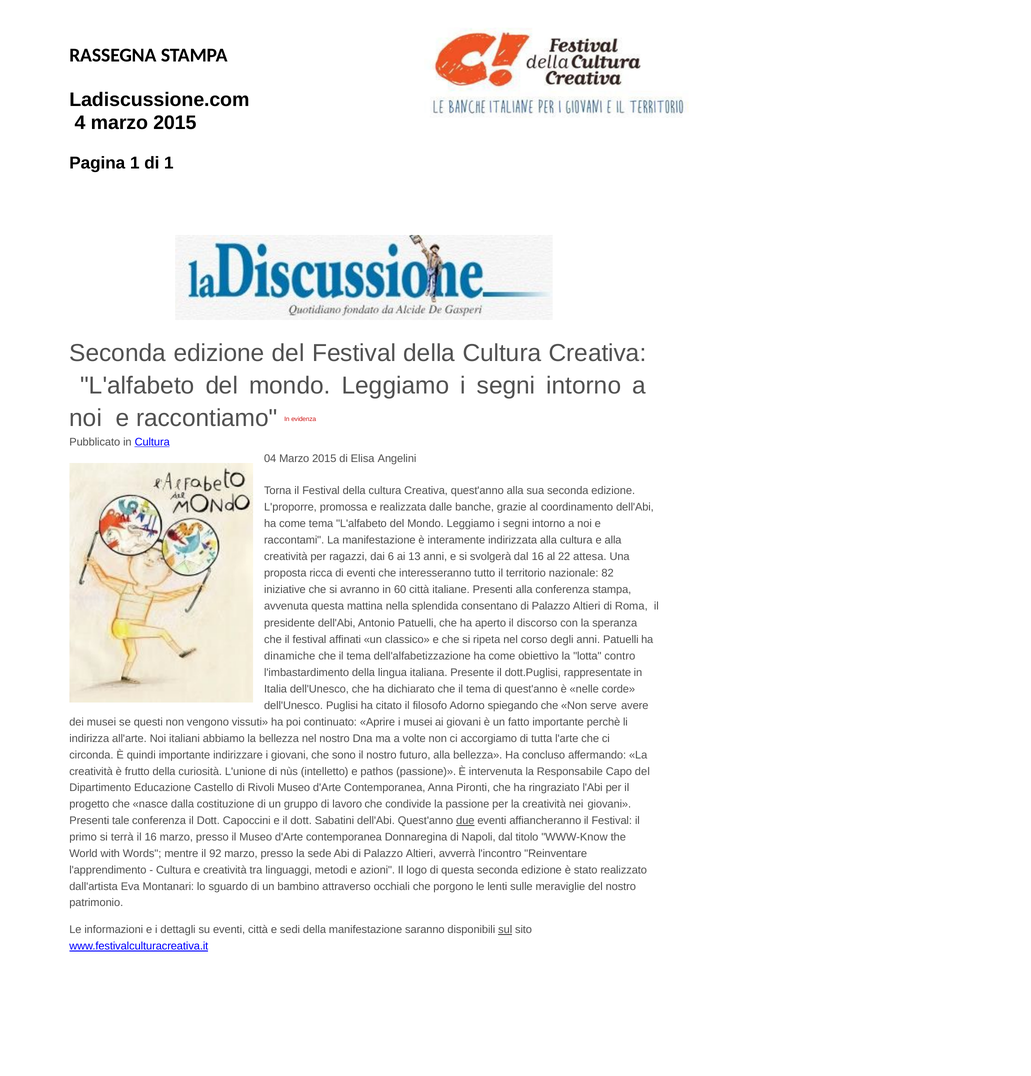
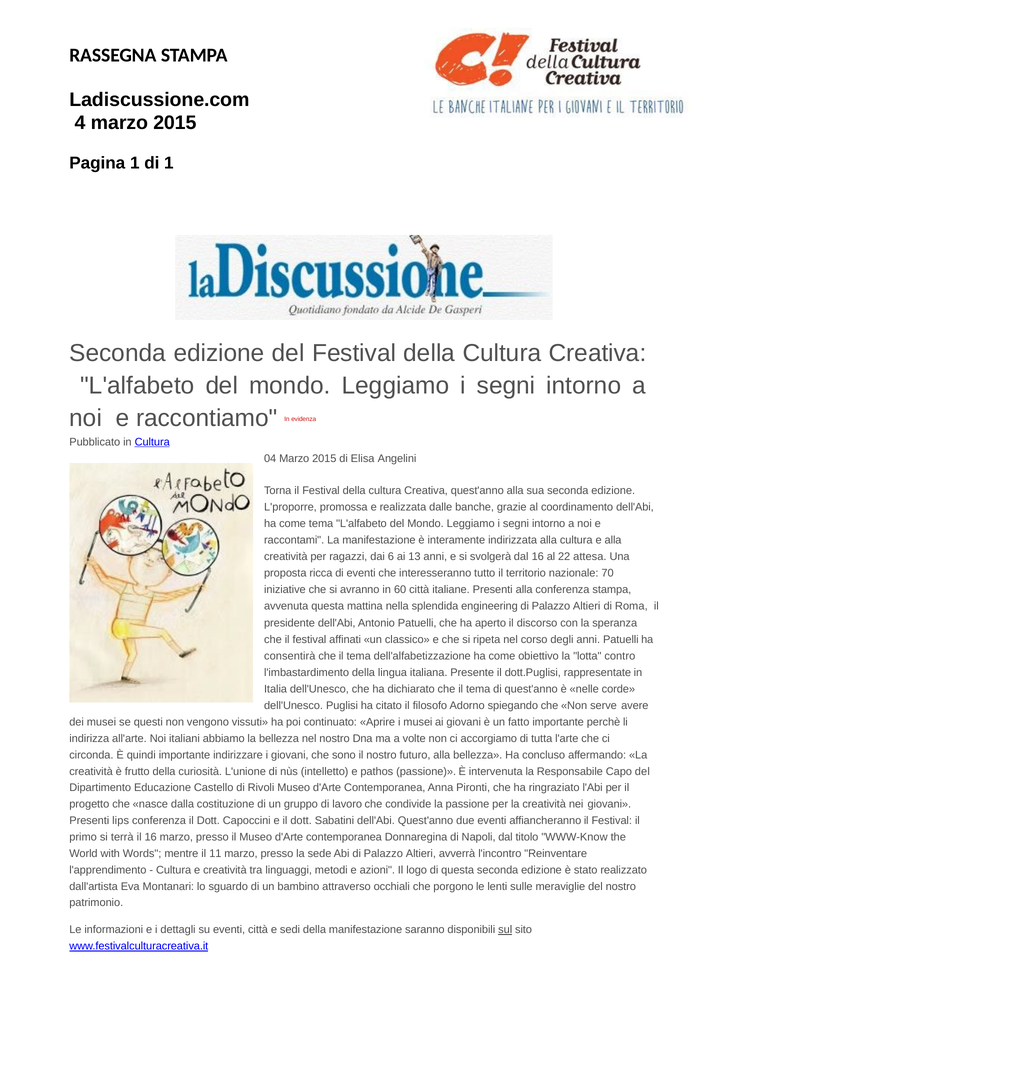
82: 82 -> 70 (608, 573)
consentano: consentano -> engineering (489, 606)
dinamiche: dinamiche -> consentirà (290, 656)
tale: tale -> lips (121, 821)
due underline: present -> none (465, 821)
92: 92 -> 11 (215, 854)
